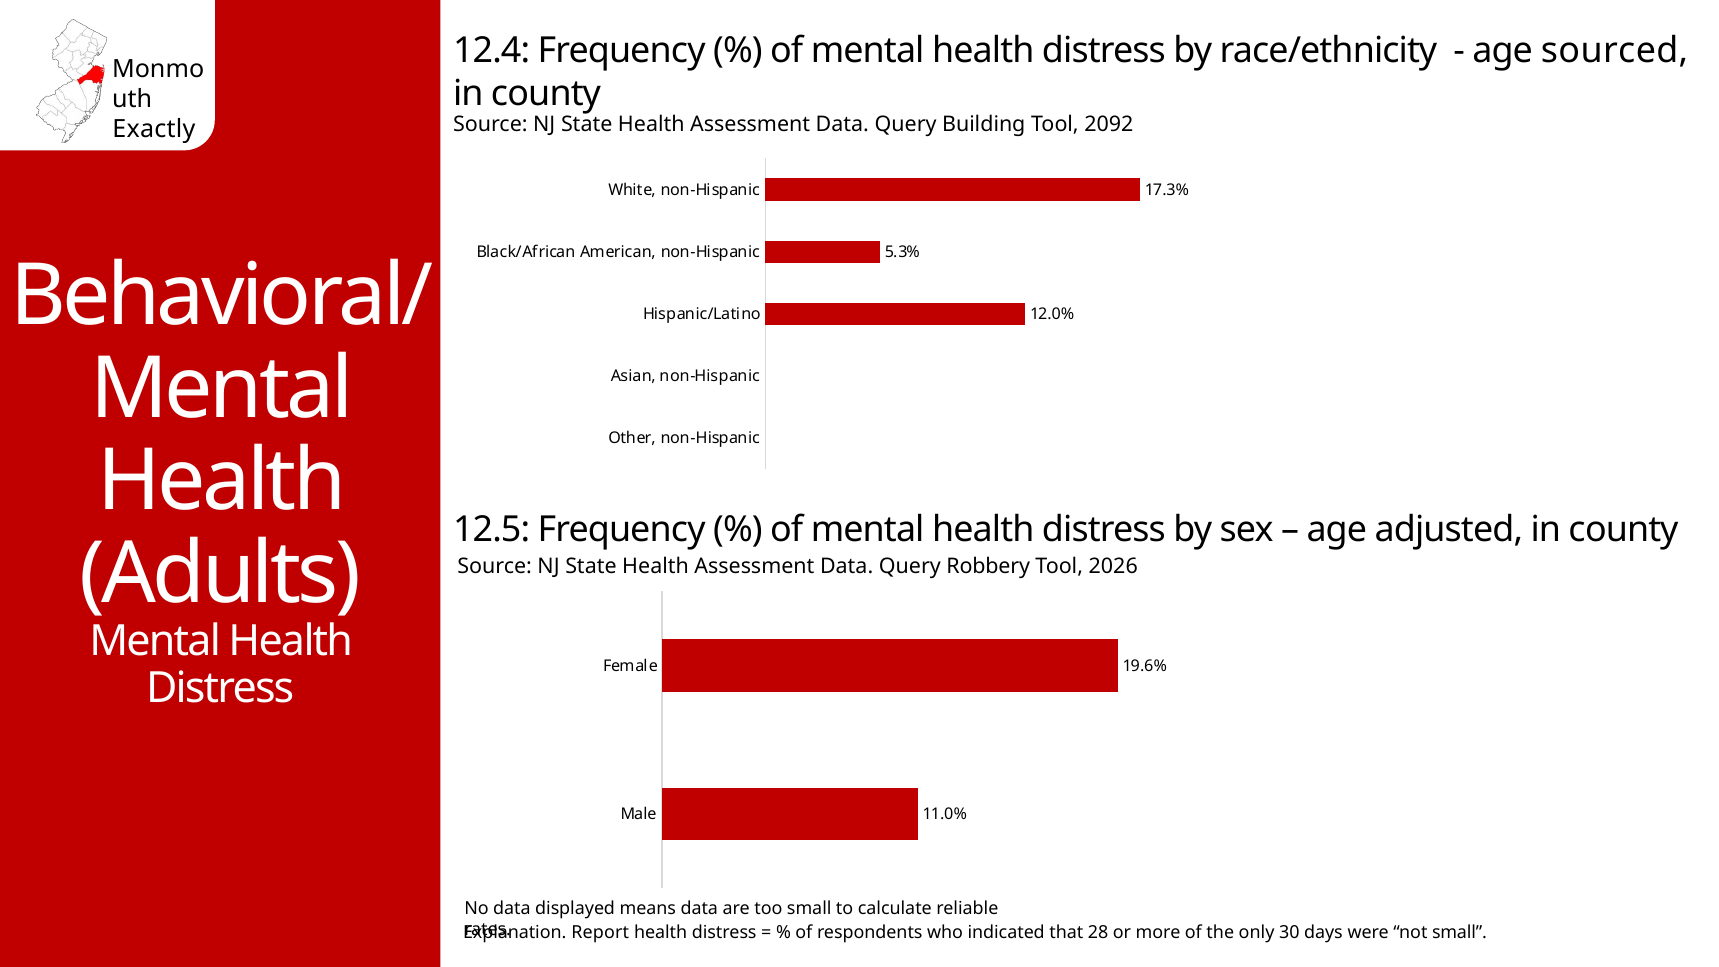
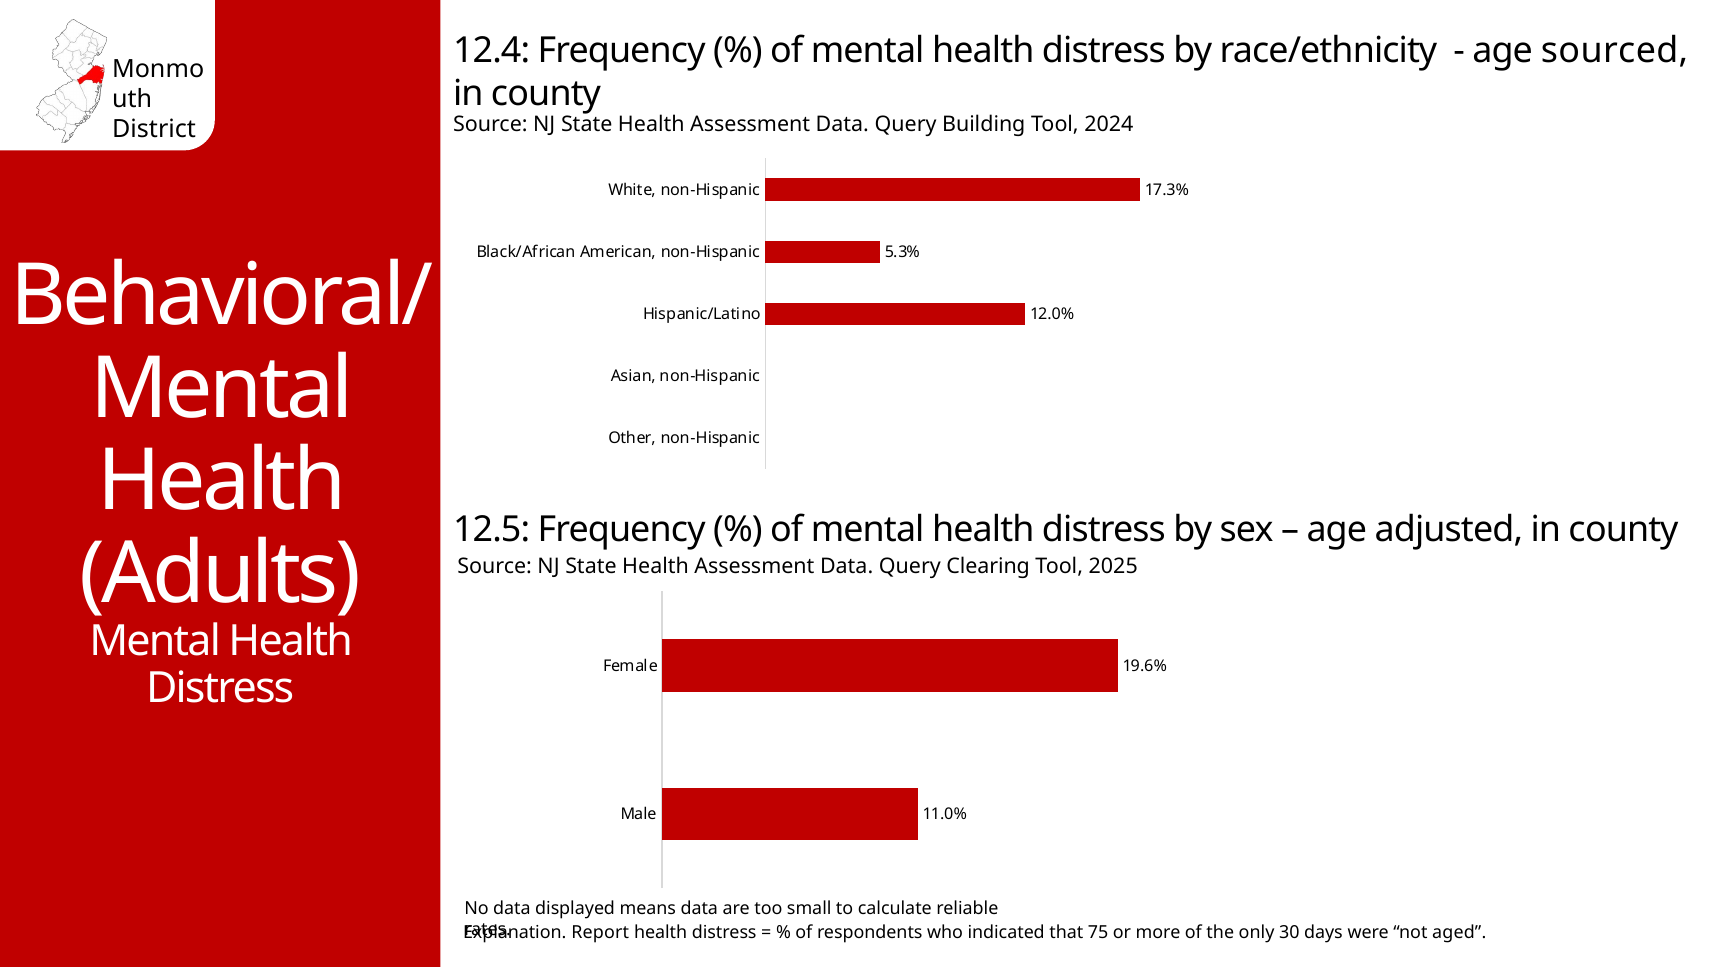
2092: 2092 -> 2024 (1109, 124)
Exactly: Exactly -> District (154, 129)
Robbery: Robbery -> Clearing (988, 567)
2026: 2026 -> 2025 (1113, 567)
28: 28 -> 75 (1098, 933)
not small: small -> aged (1459, 933)
